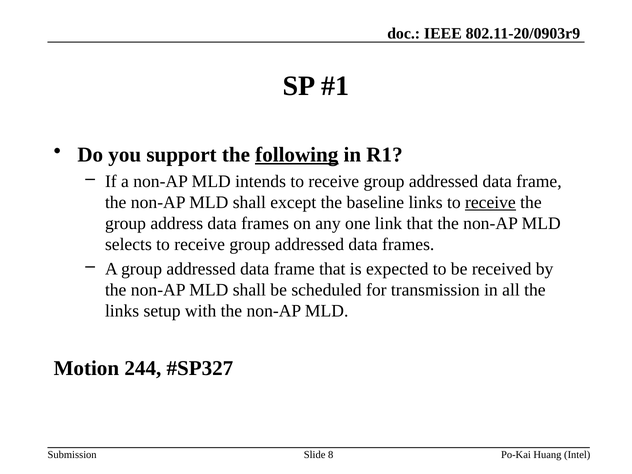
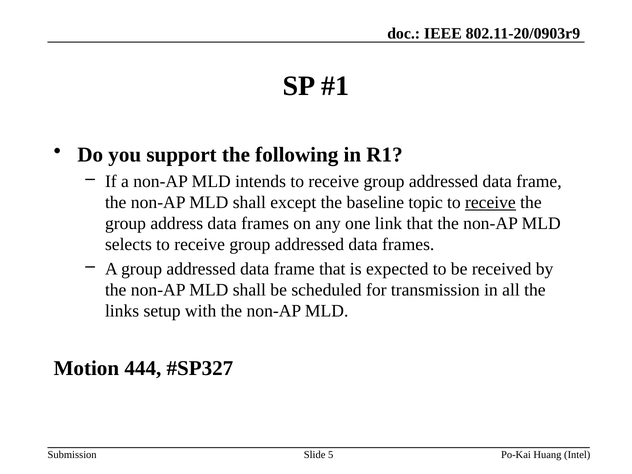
following underline: present -> none (297, 155)
baseline links: links -> topic (426, 202)
244: 244 -> 444 (143, 368)
8: 8 -> 5 (331, 455)
